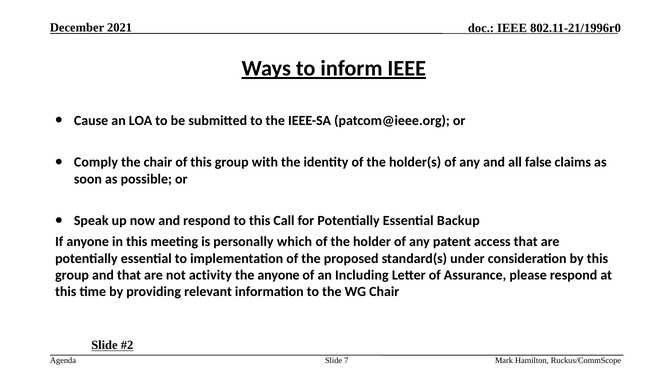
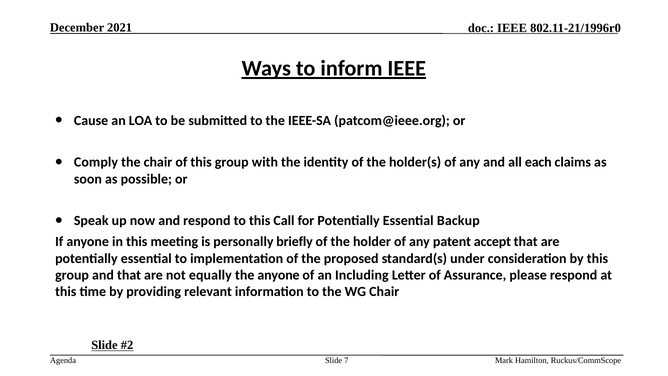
false: false -> each (538, 162)
which: which -> briefly (295, 242)
access: access -> accept (492, 242)
activity: activity -> equally (210, 275)
